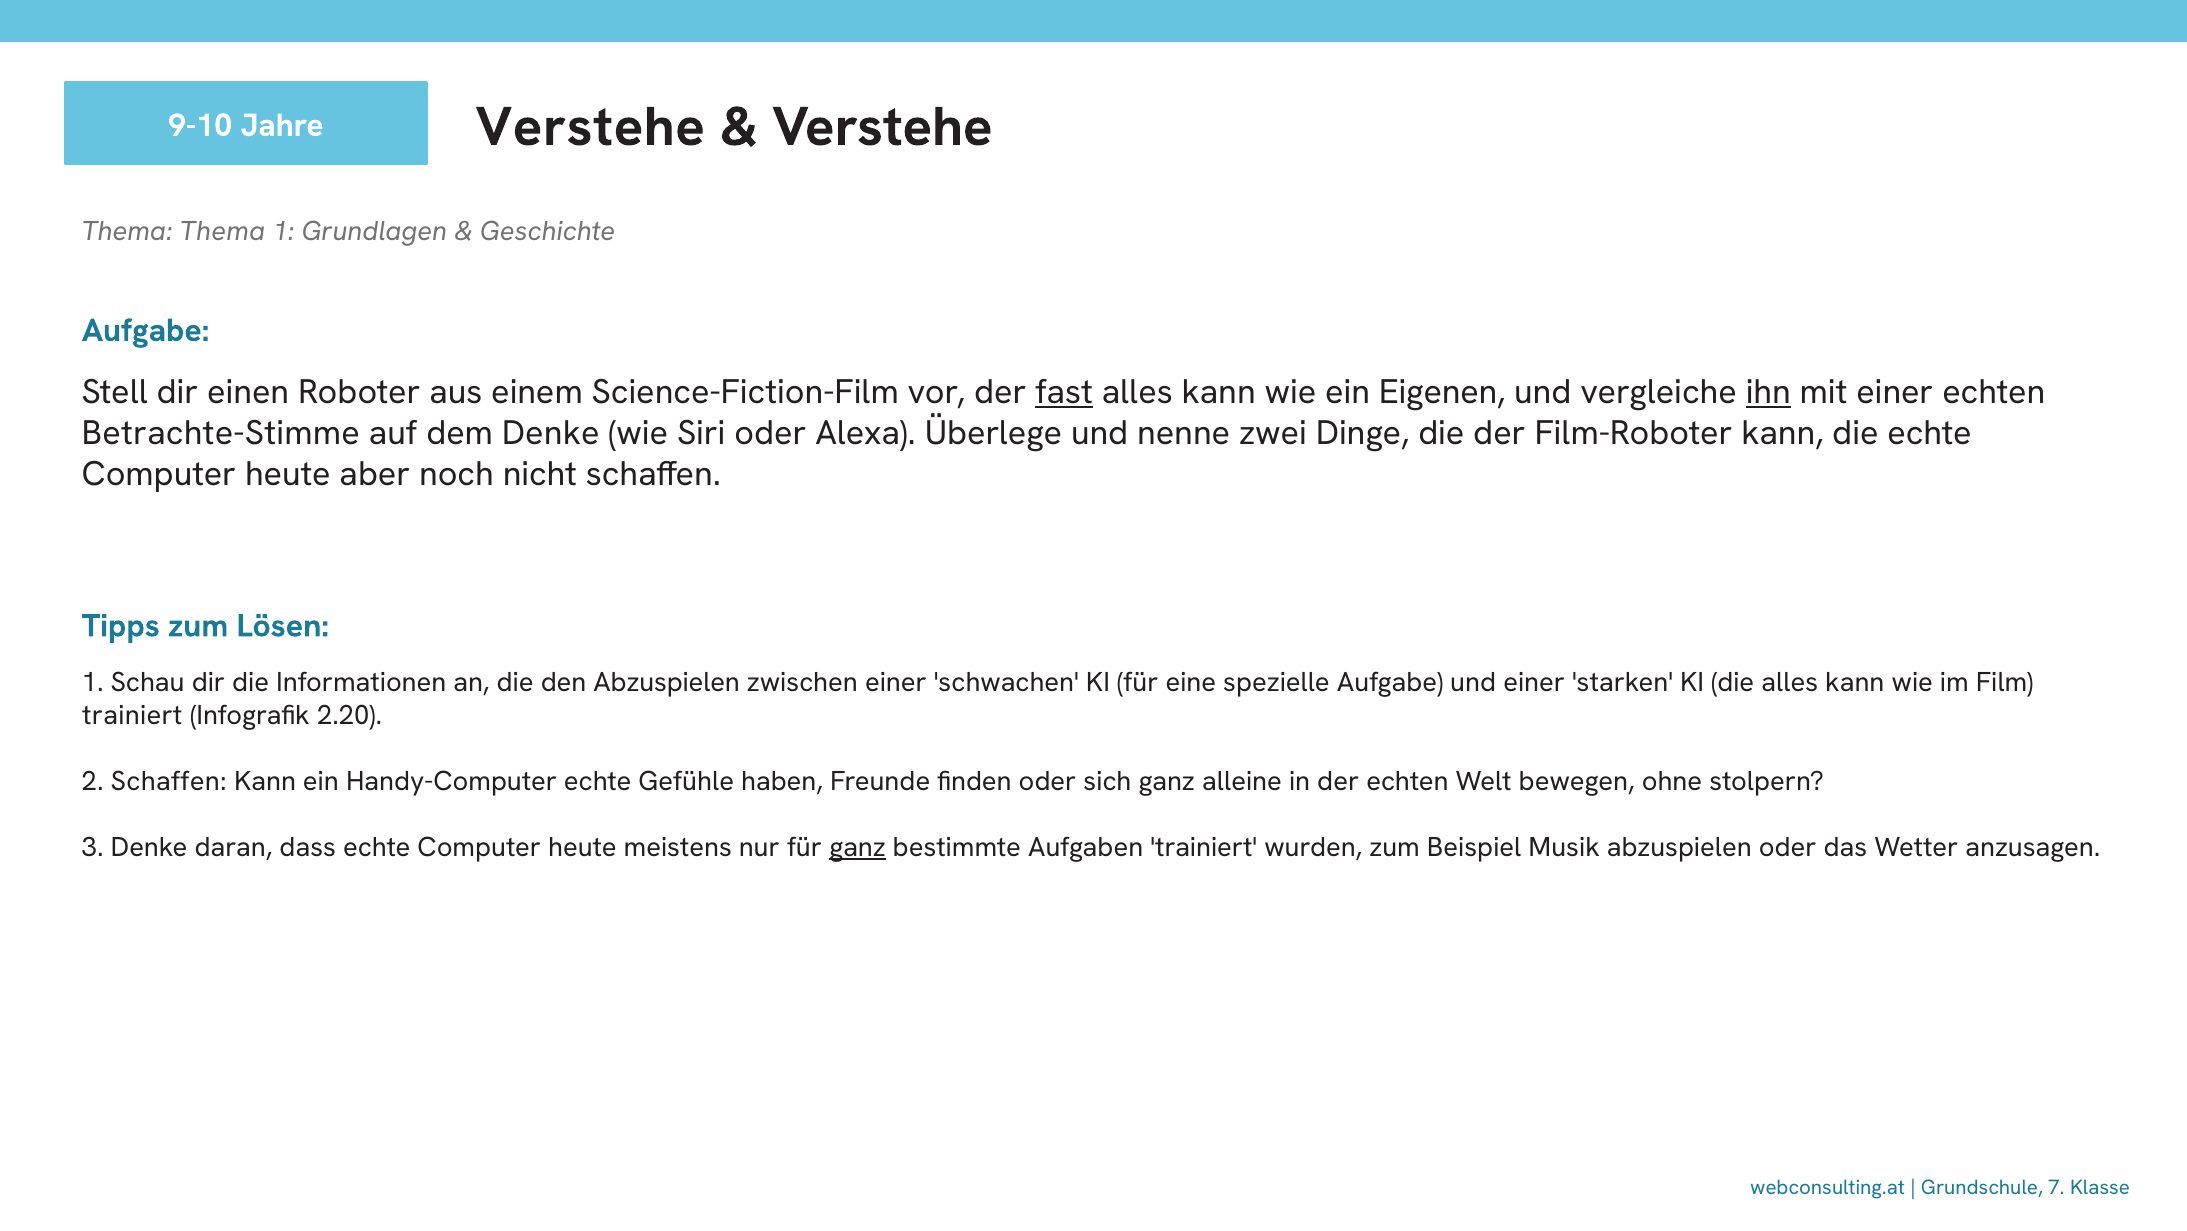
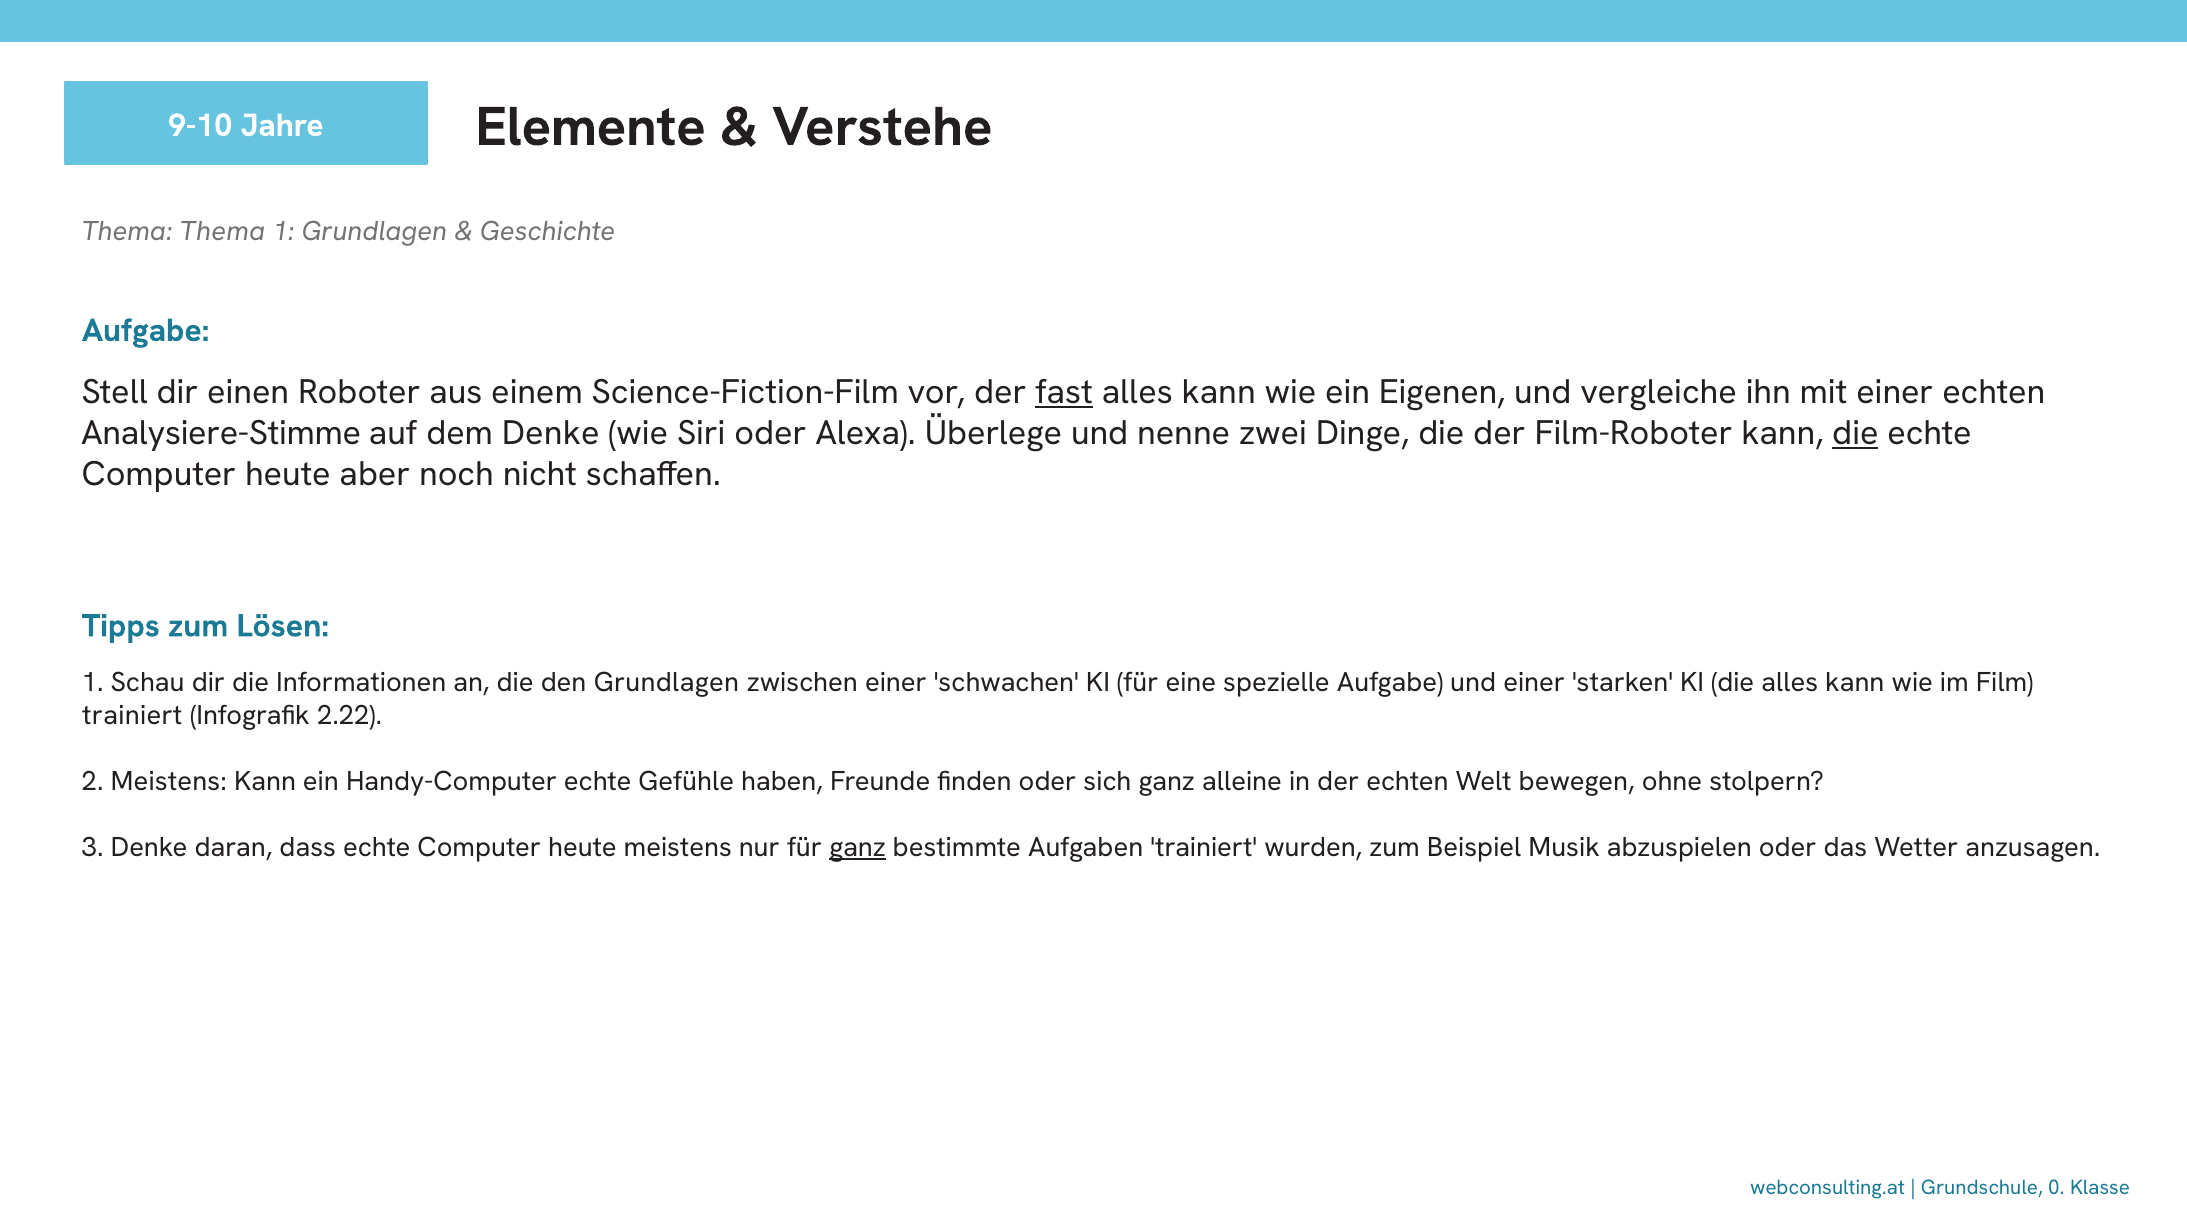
Jahre Verstehe: Verstehe -> Elemente (591, 127)
ihn underline: present -> none (1768, 392)
Betrachte-Stimme: Betrachte-Stimme -> Analysiere-Stimme (221, 433)
die underline: none -> present (1855, 433)
den Abzuspielen: Abzuspielen -> Grundlagen (666, 683)
2.20: 2.20 -> 2.22 (350, 715)
2 Schaffen: Schaffen -> Meistens (169, 781)
7: 7 -> 0 (2056, 1187)
